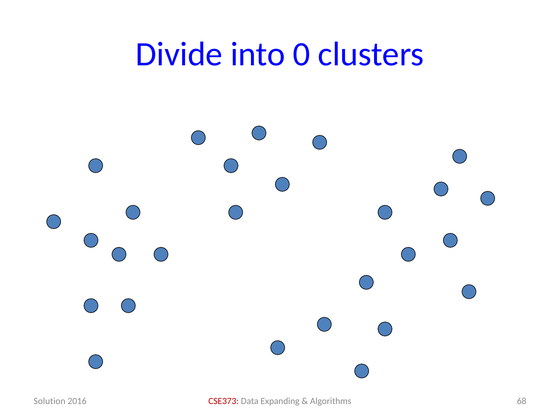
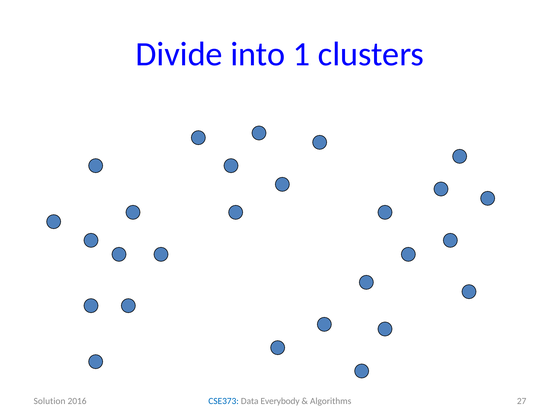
0: 0 -> 1 (301, 54)
CSE373 colour: red -> blue (224, 401)
Expanding: Expanding -> Everybody (280, 401)
68: 68 -> 27 (522, 401)
